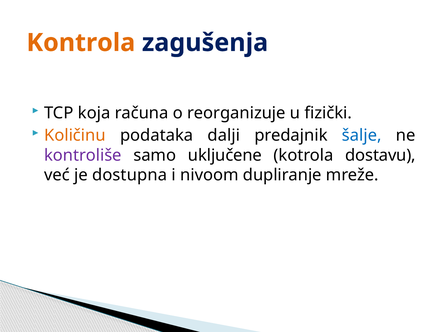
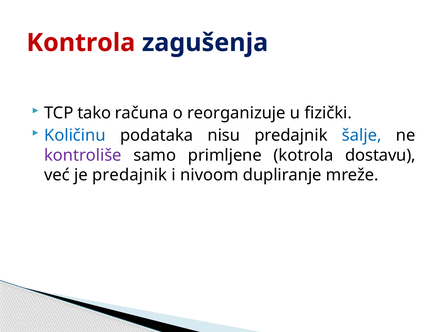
Kontrola colour: orange -> red (81, 43)
koja: koja -> tako (94, 113)
Količinu colour: orange -> blue (75, 135)
dalji: dalji -> nisu (224, 135)
uključene: uključene -> primljene (225, 155)
je dostupna: dostupna -> predajnik (130, 175)
